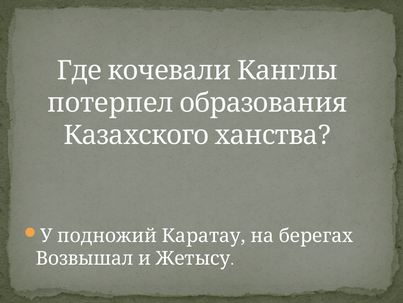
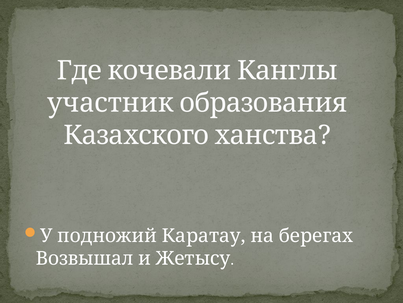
потерпел: потерпел -> участник (110, 103)
